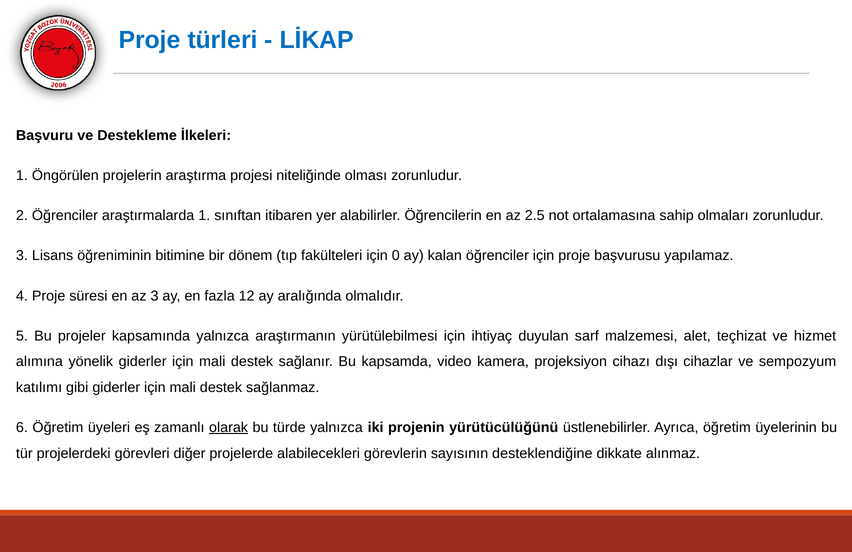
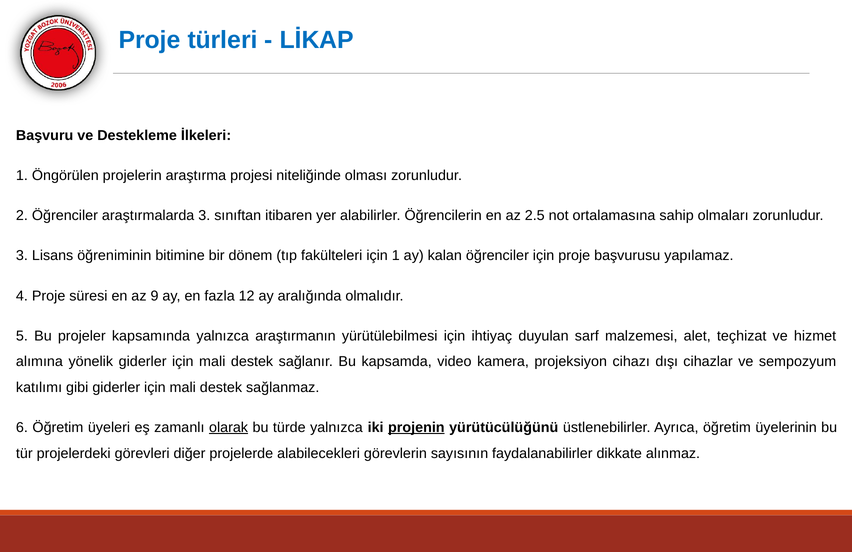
araştırmalarda 1: 1 -> 3 (204, 216)
için 0: 0 -> 1 (396, 256)
az 3: 3 -> 9 (155, 296)
projenin underline: none -> present (416, 428)
desteklendiğine: desteklendiğine -> faydalanabilirler (542, 453)
